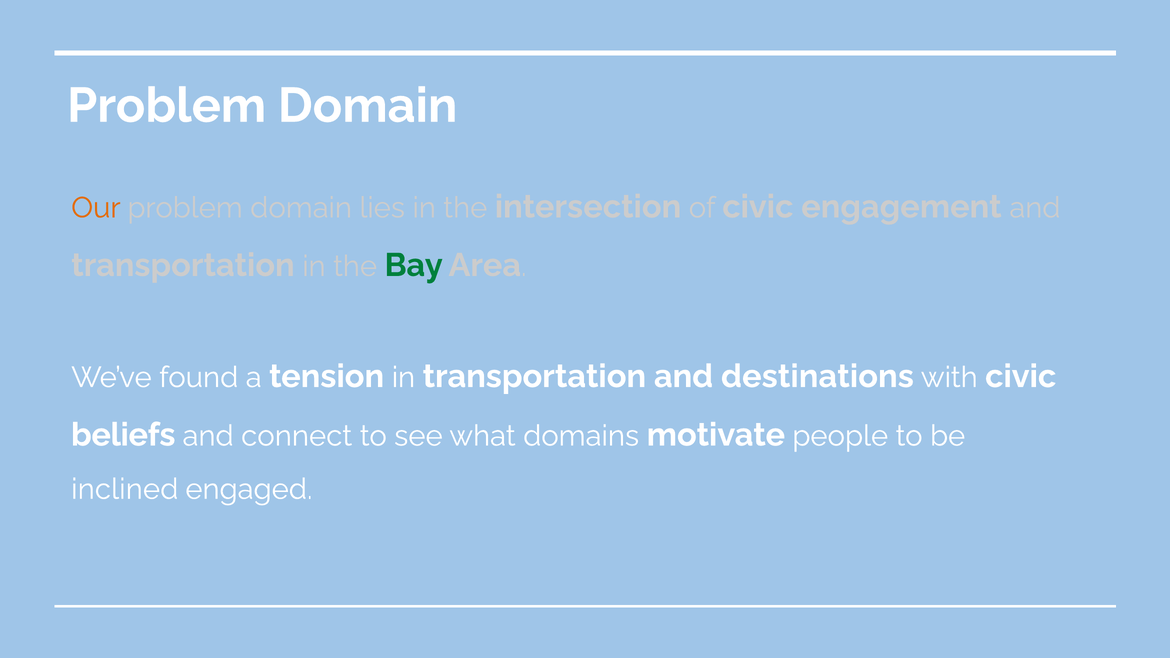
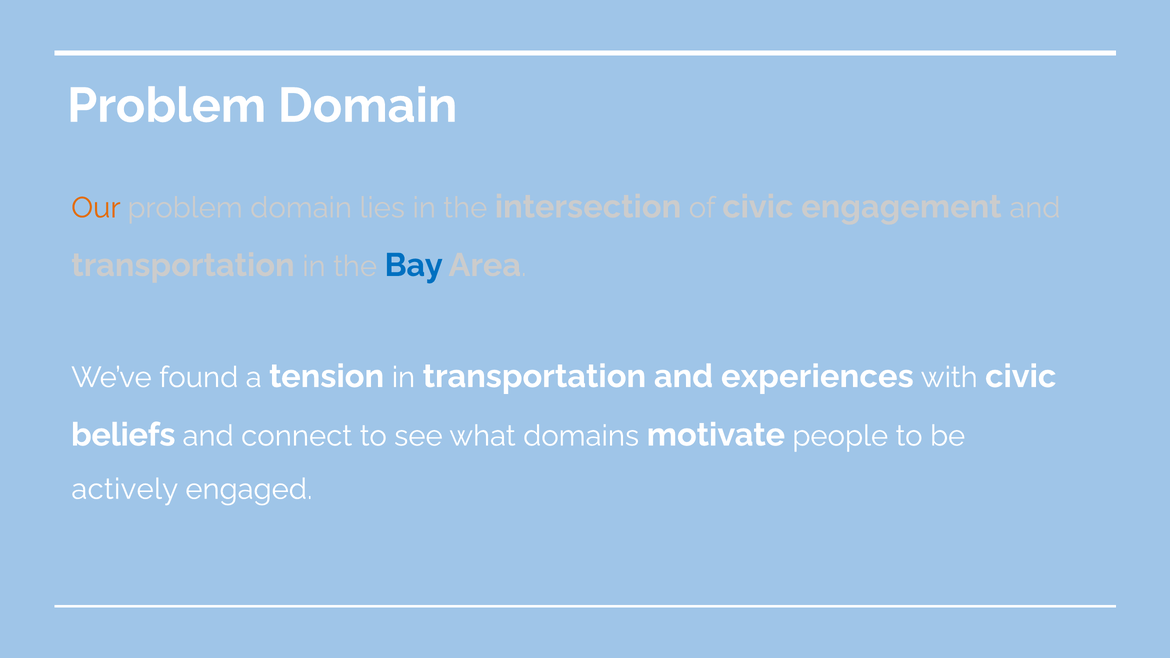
Bay colour: green -> blue (414, 265)
destinations: destinations -> experiences (817, 376)
inclined: inclined -> actively (125, 489)
